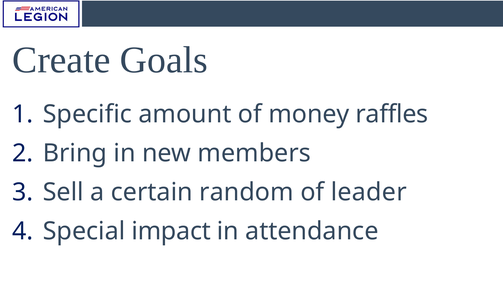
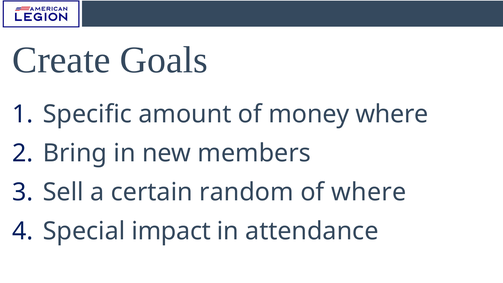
money raffles: raffles -> where (392, 114)
of leader: leader -> where (369, 192)
